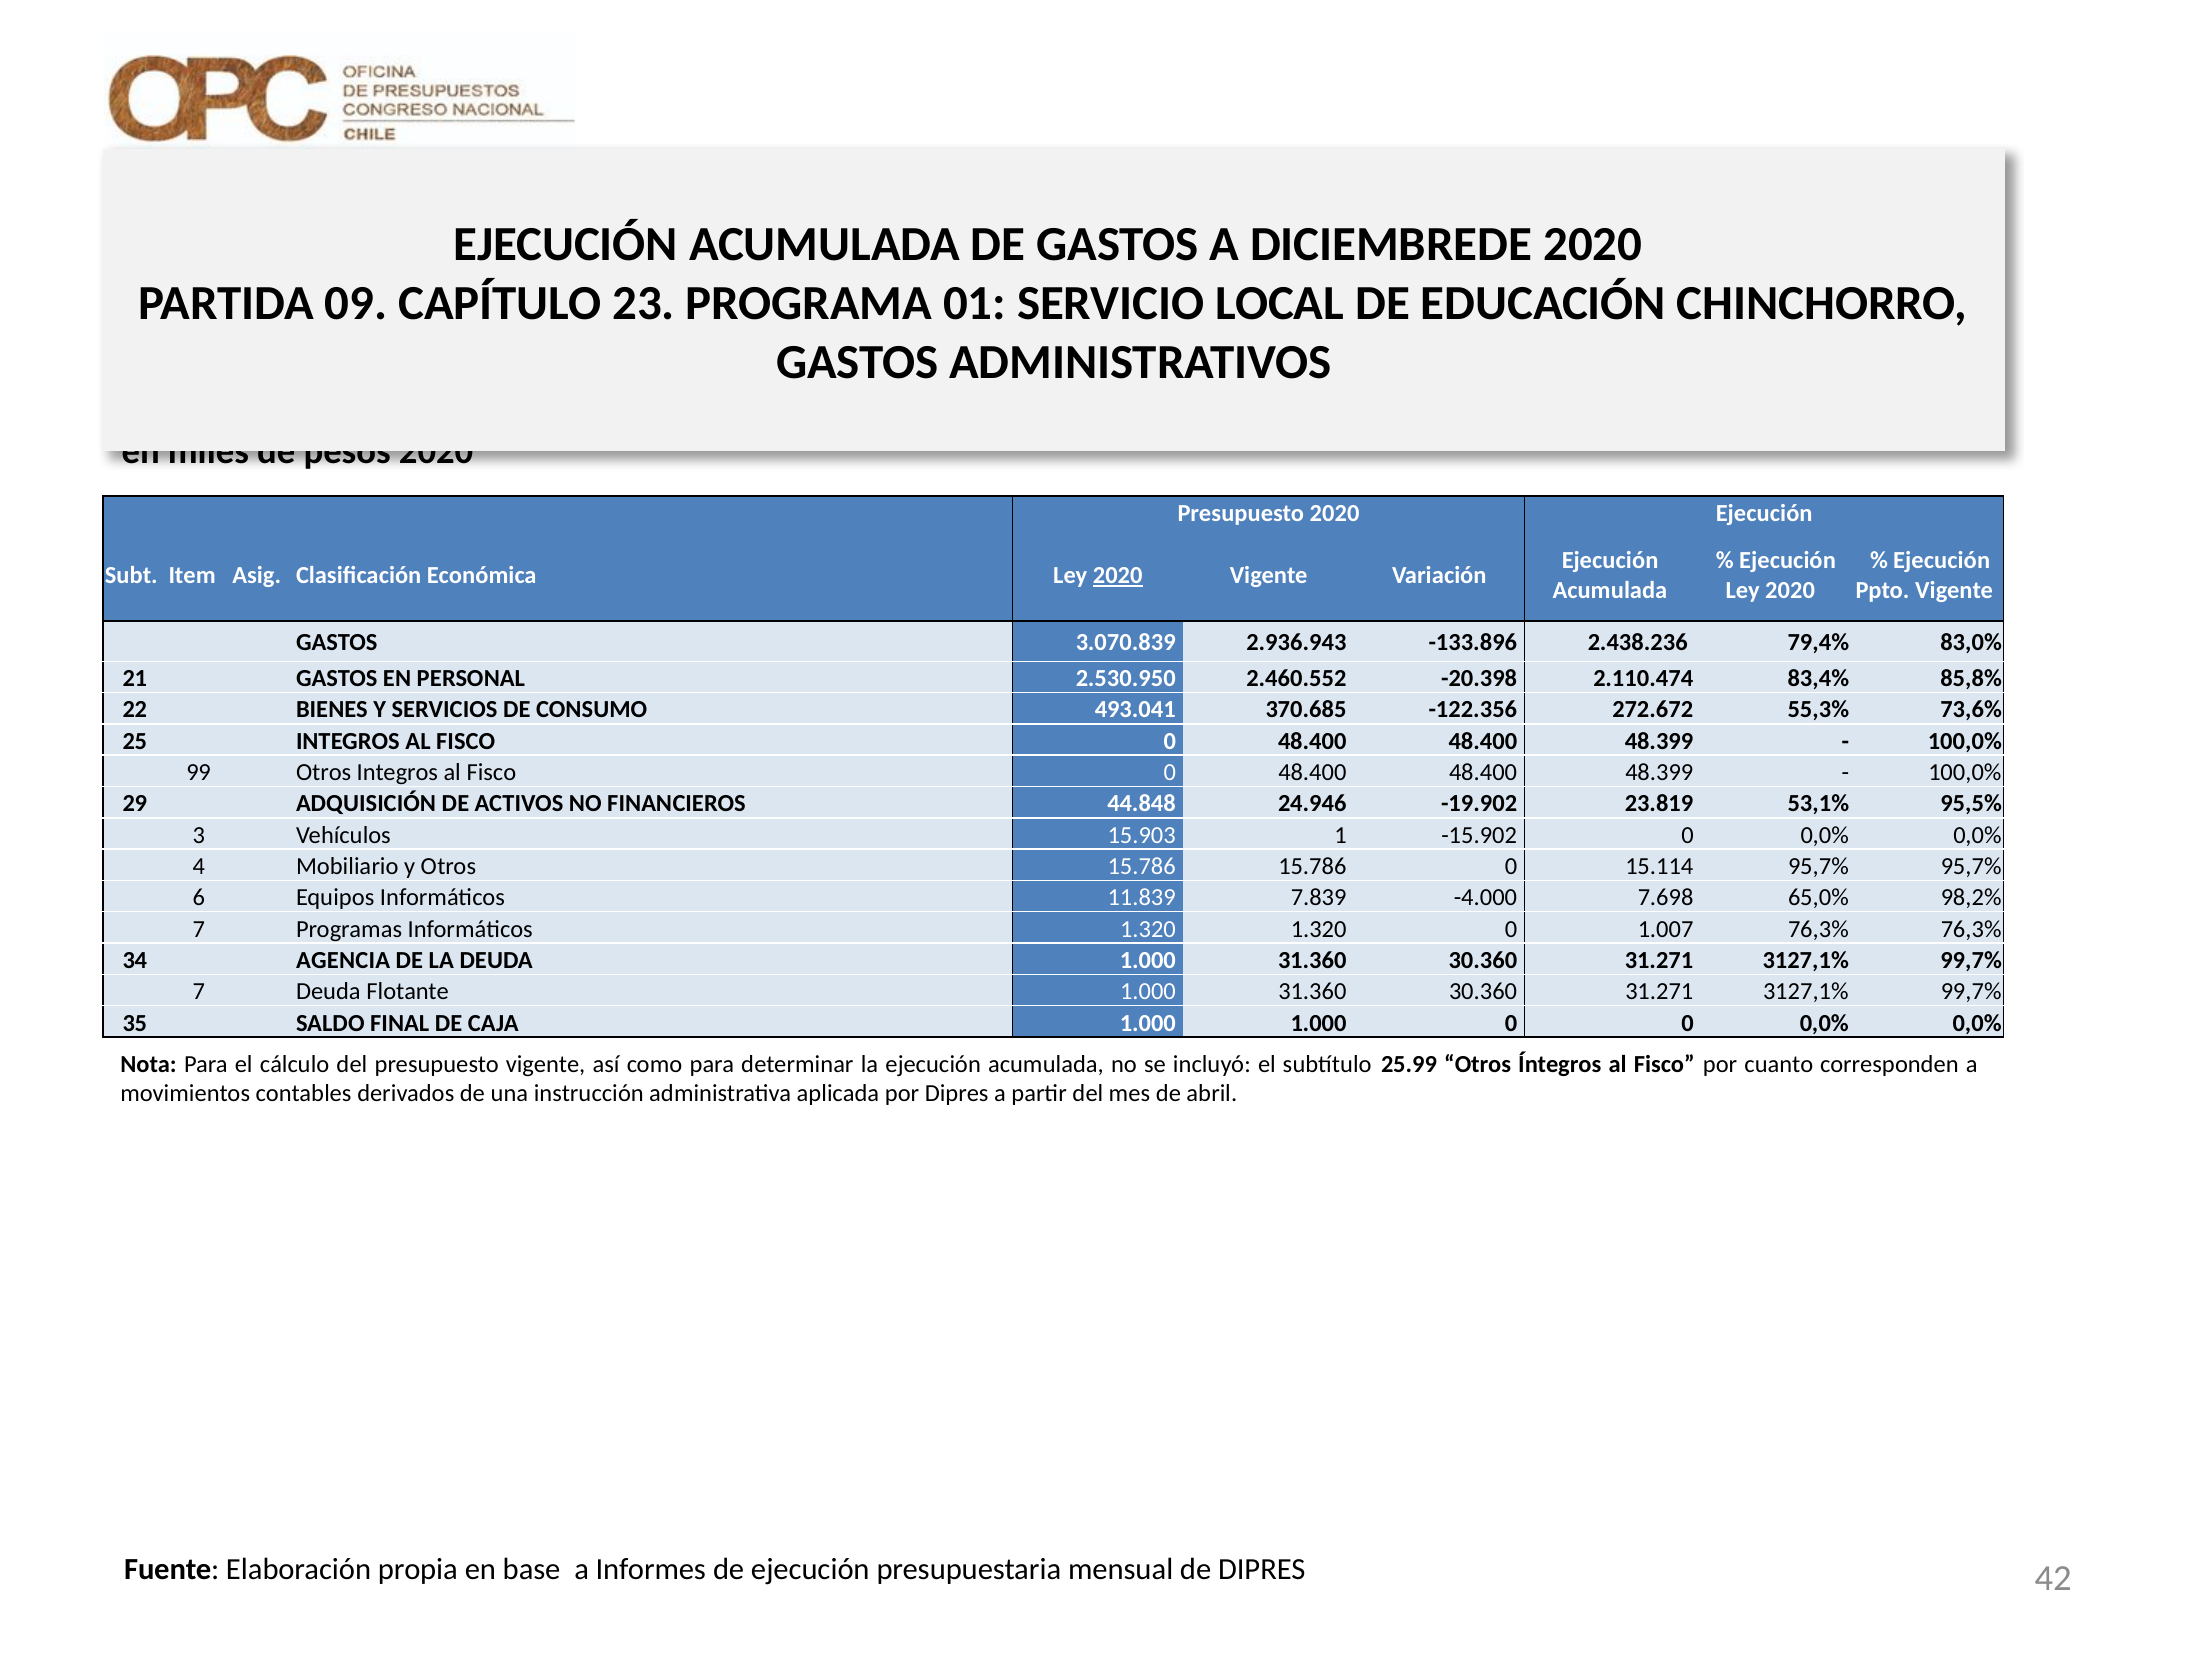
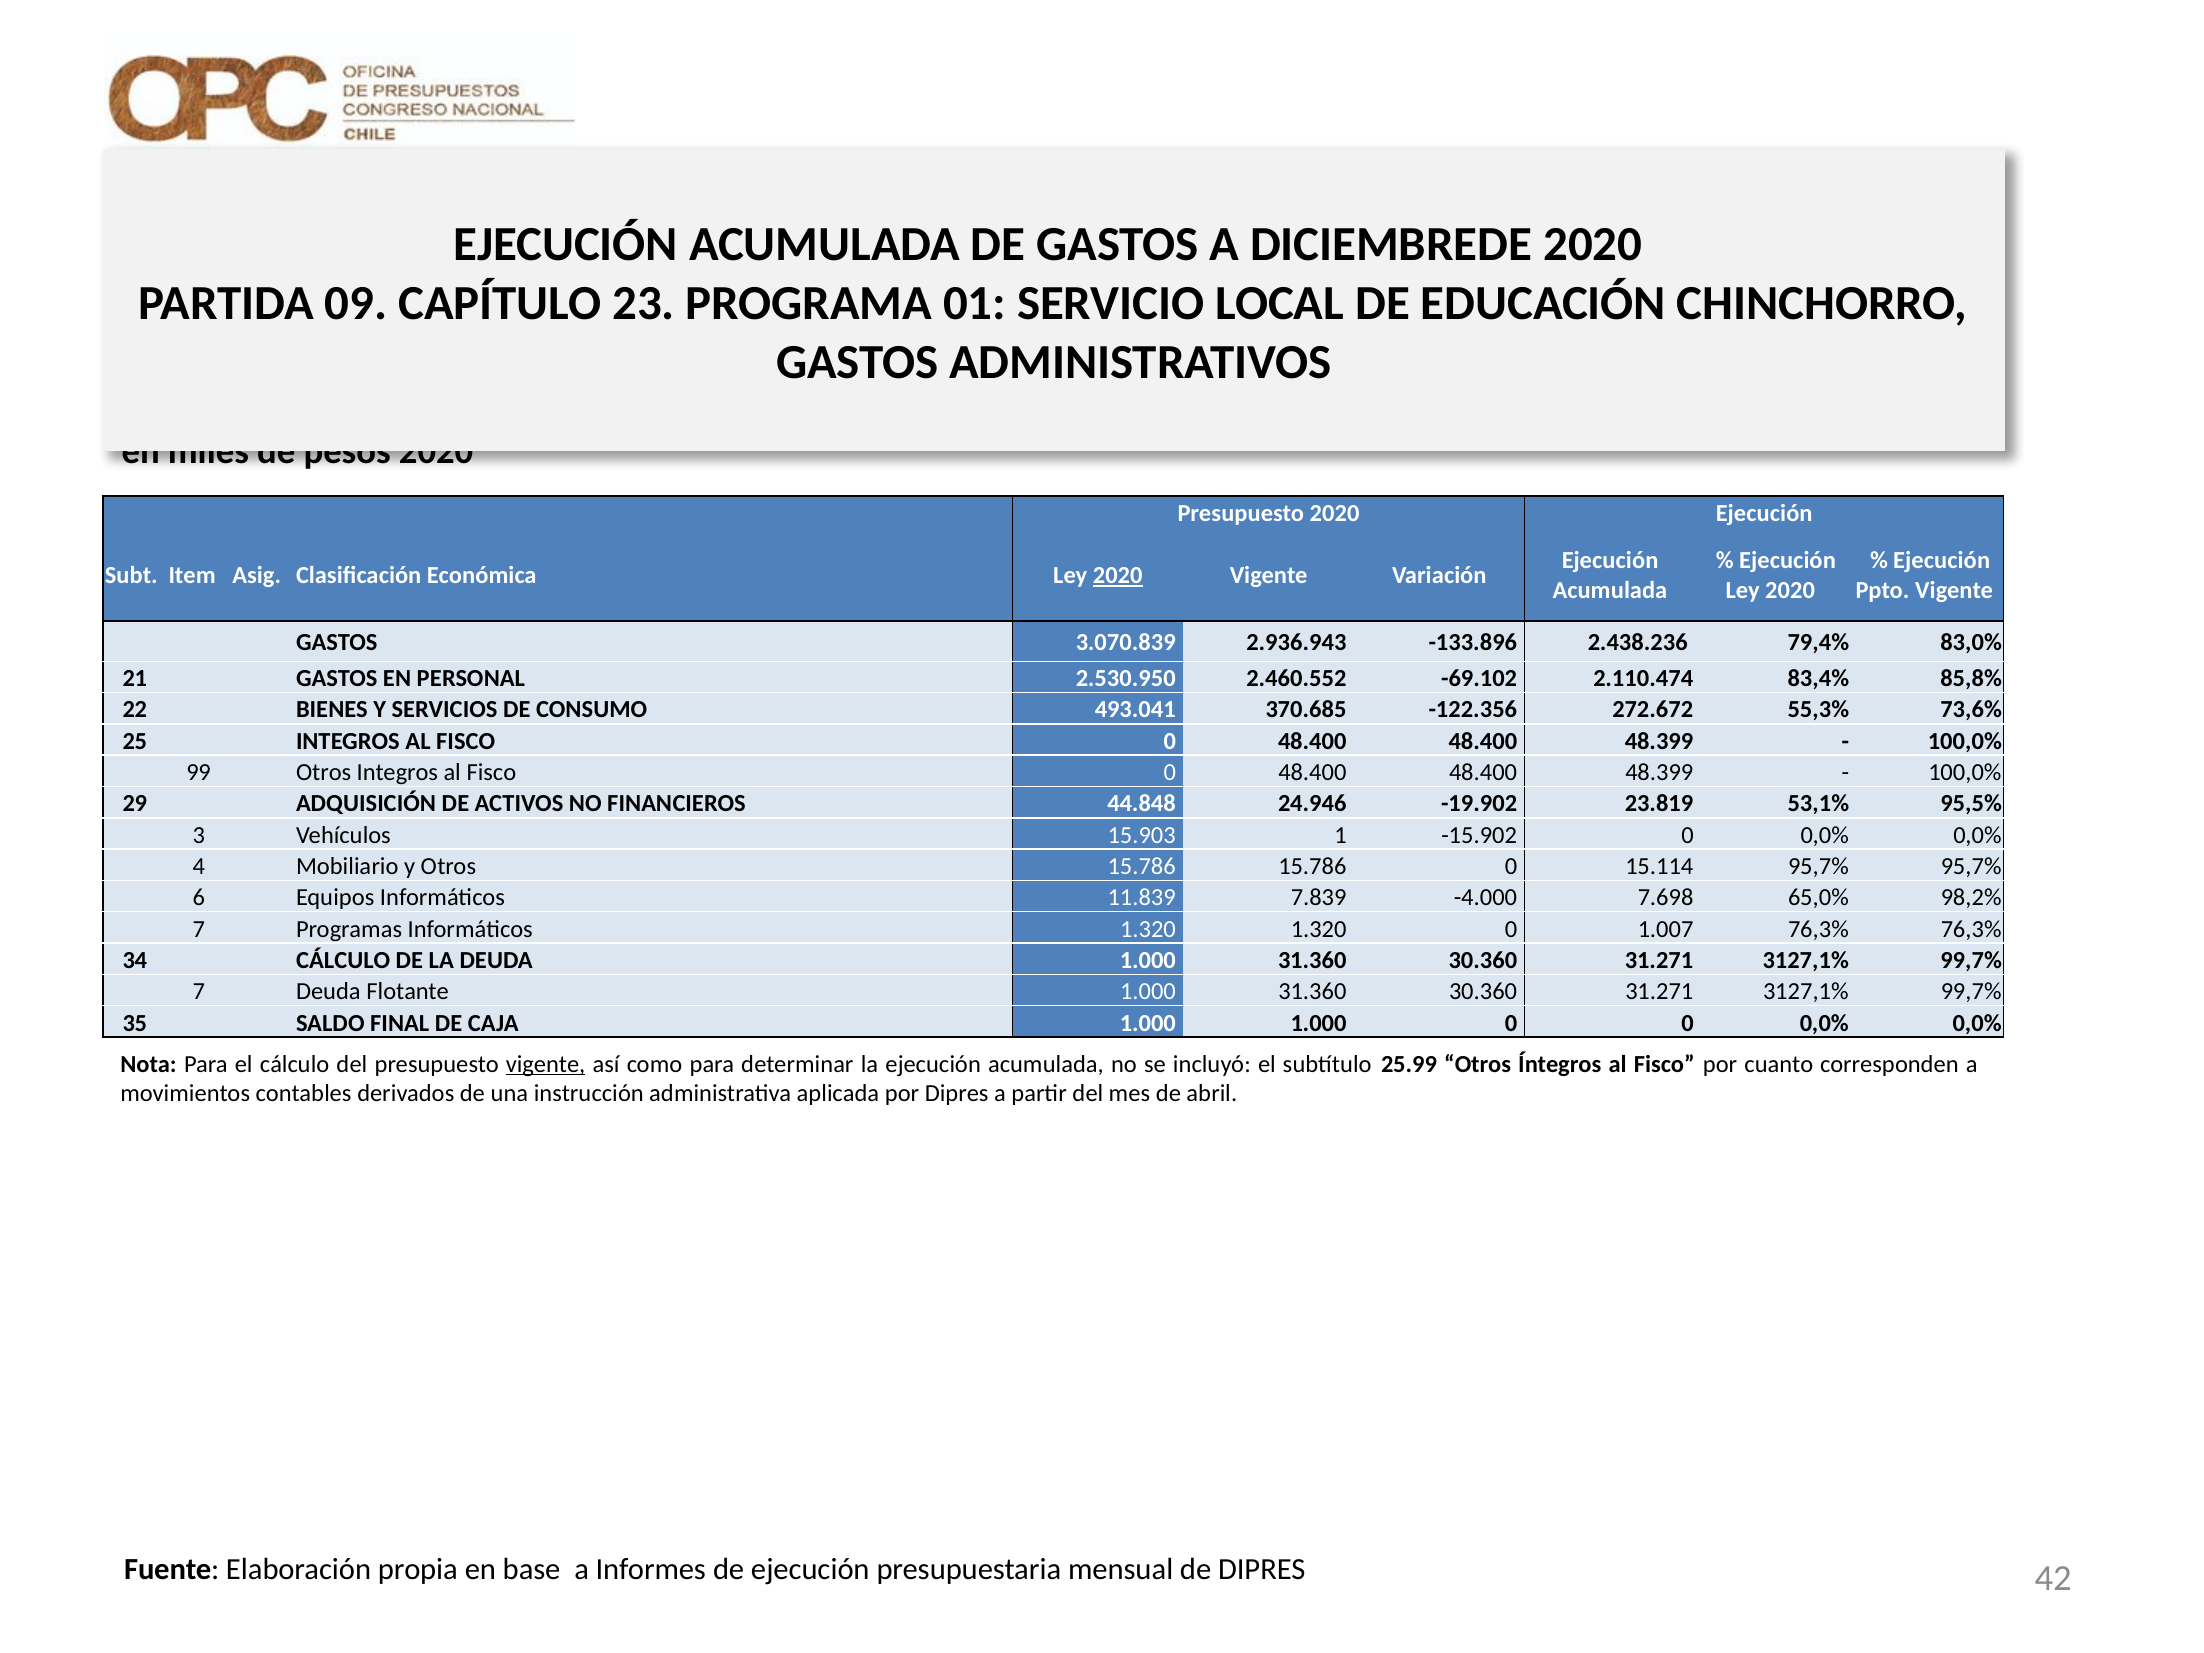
-20.398: -20.398 -> -69.102 (1479, 678)
34 AGENCIA: AGENCIA -> CÁLCULO (343, 960)
vigente underline: none -> present (546, 1064)
